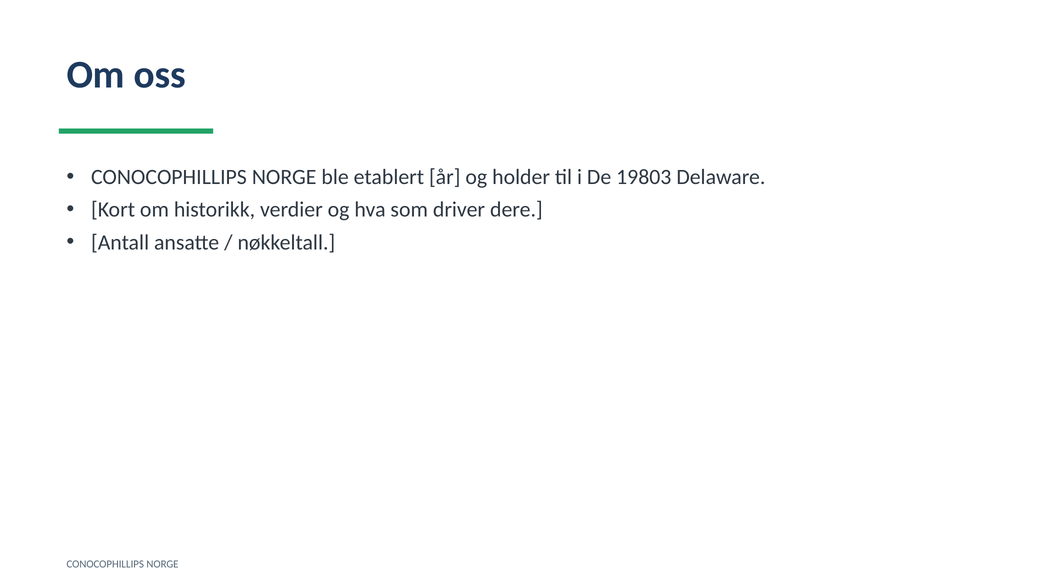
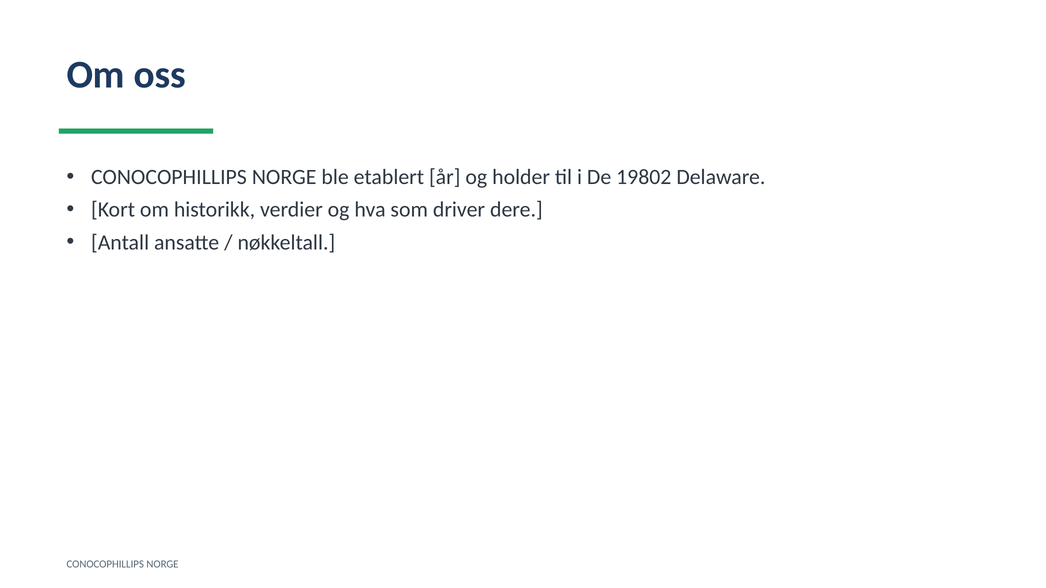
19803: 19803 -> 19802 (644, 177)
